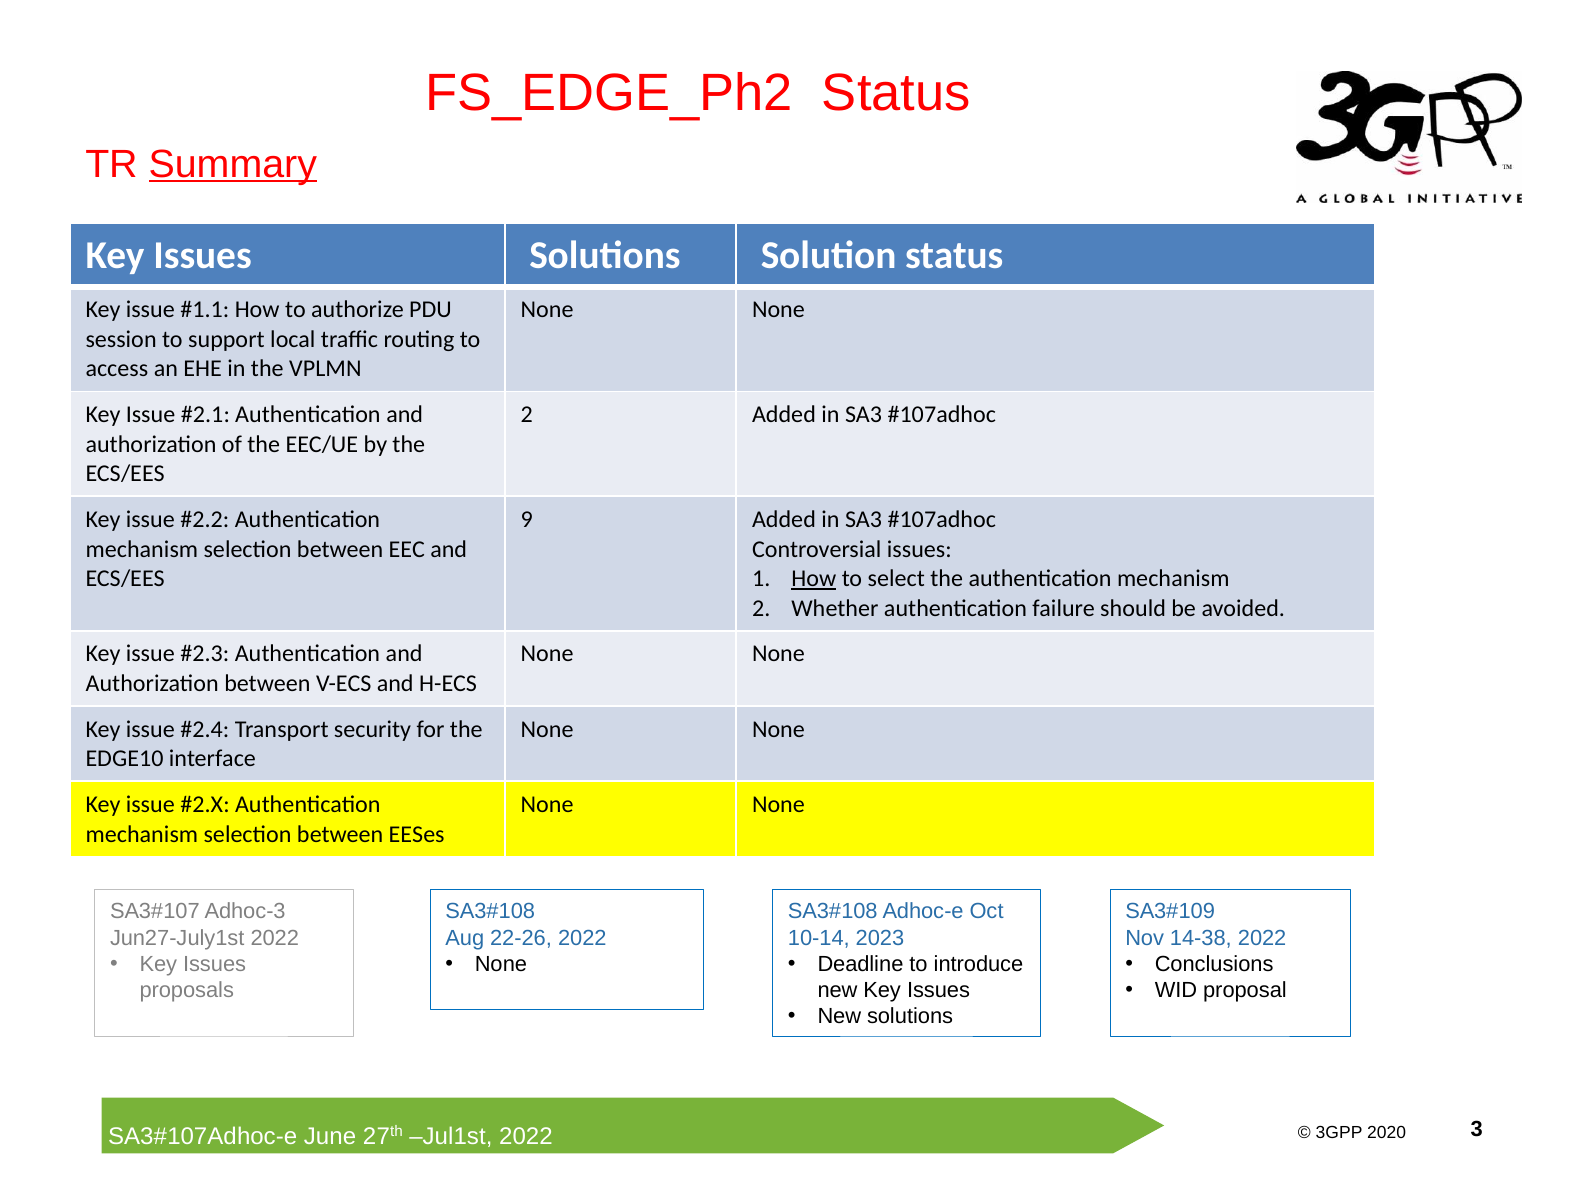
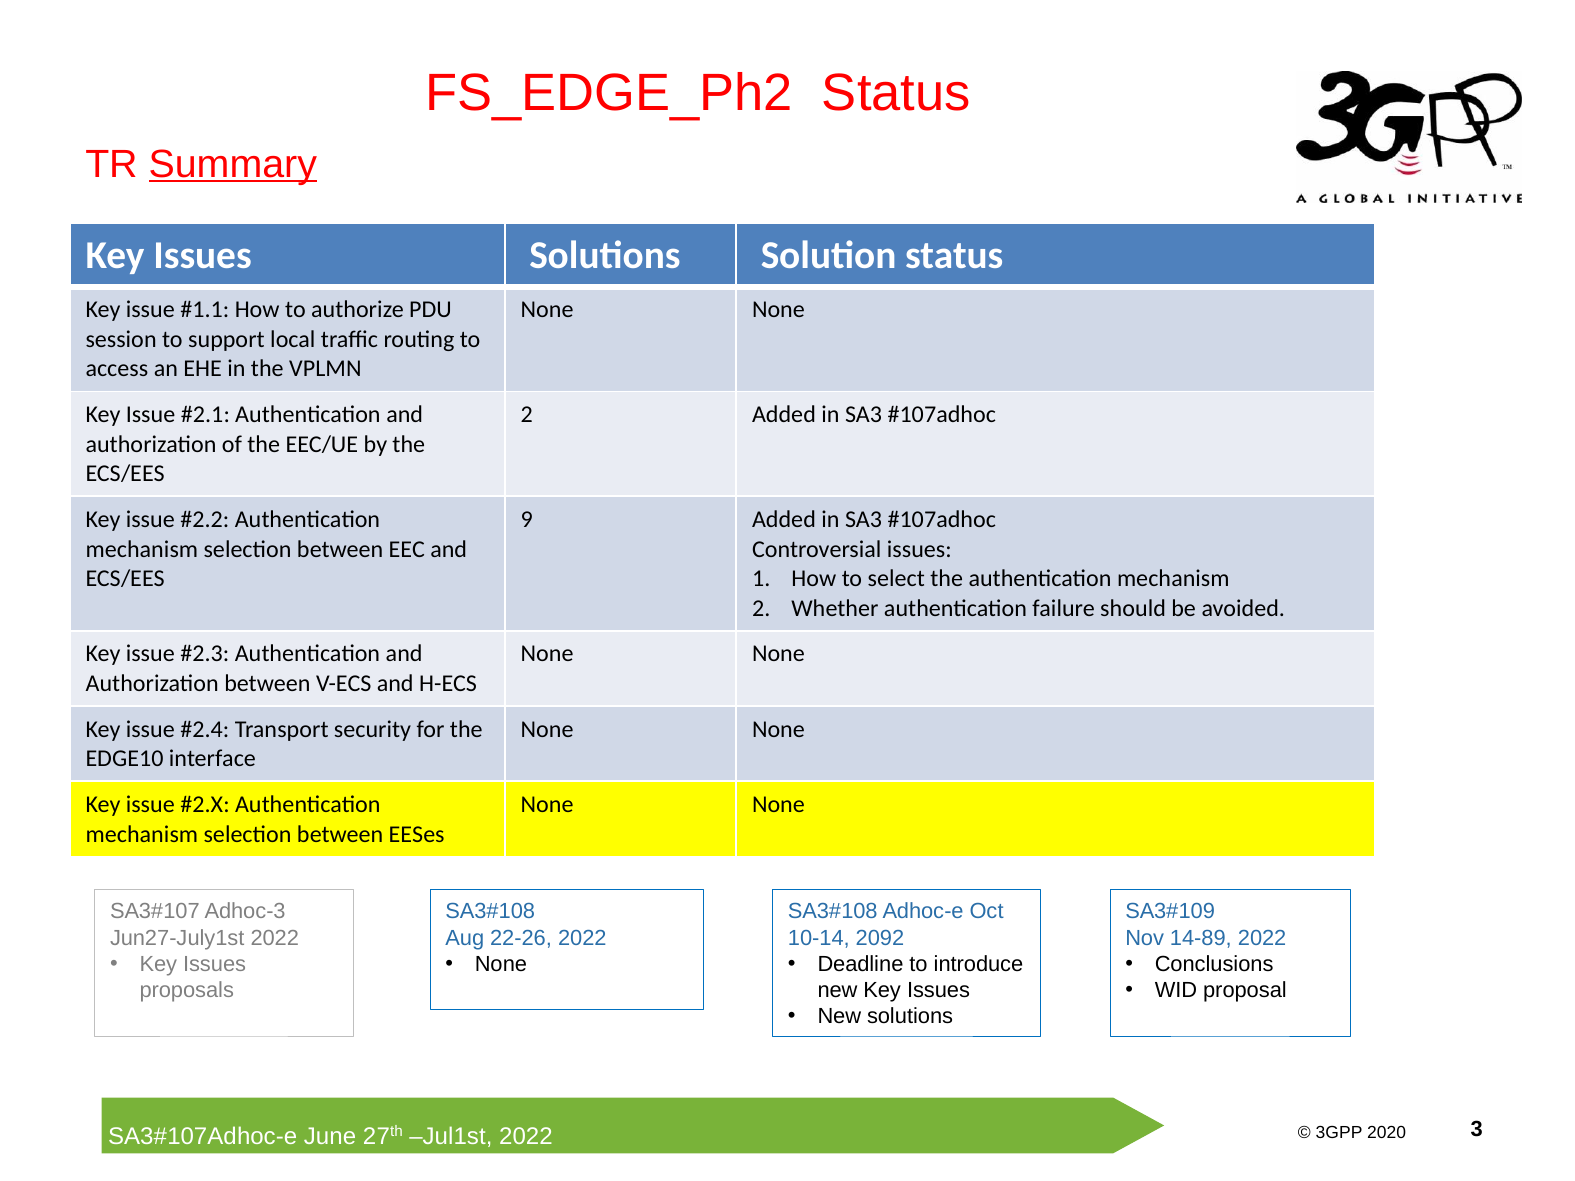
How underline: present -> none (814, 579)
2023: 2023 -> 2092 (880, 938)
14-38: 14-38 -> 14-89 (1201, 938)
